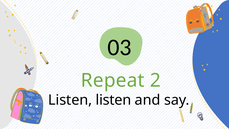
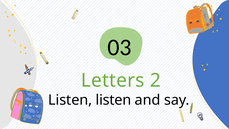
Repeat: Repeat -> Letters (113, 80)
